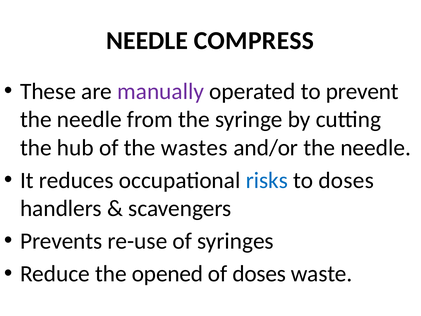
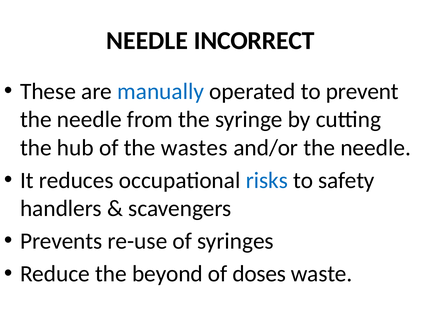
COMPRESS: COMPRESS -> INCORRECT (254, 41)
manually colour: purple -> blue (161, 91)
to doses: doses -> safety (346, 180)
opened: opened -> beyond (167, 274)
